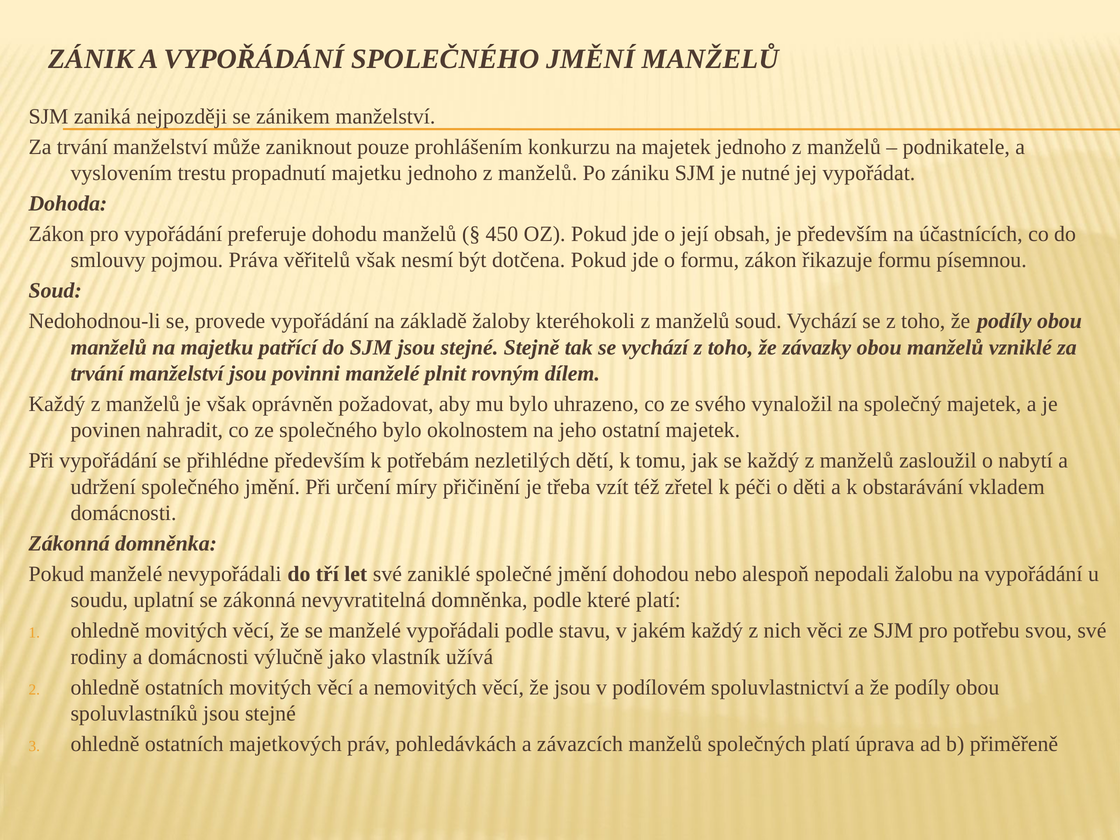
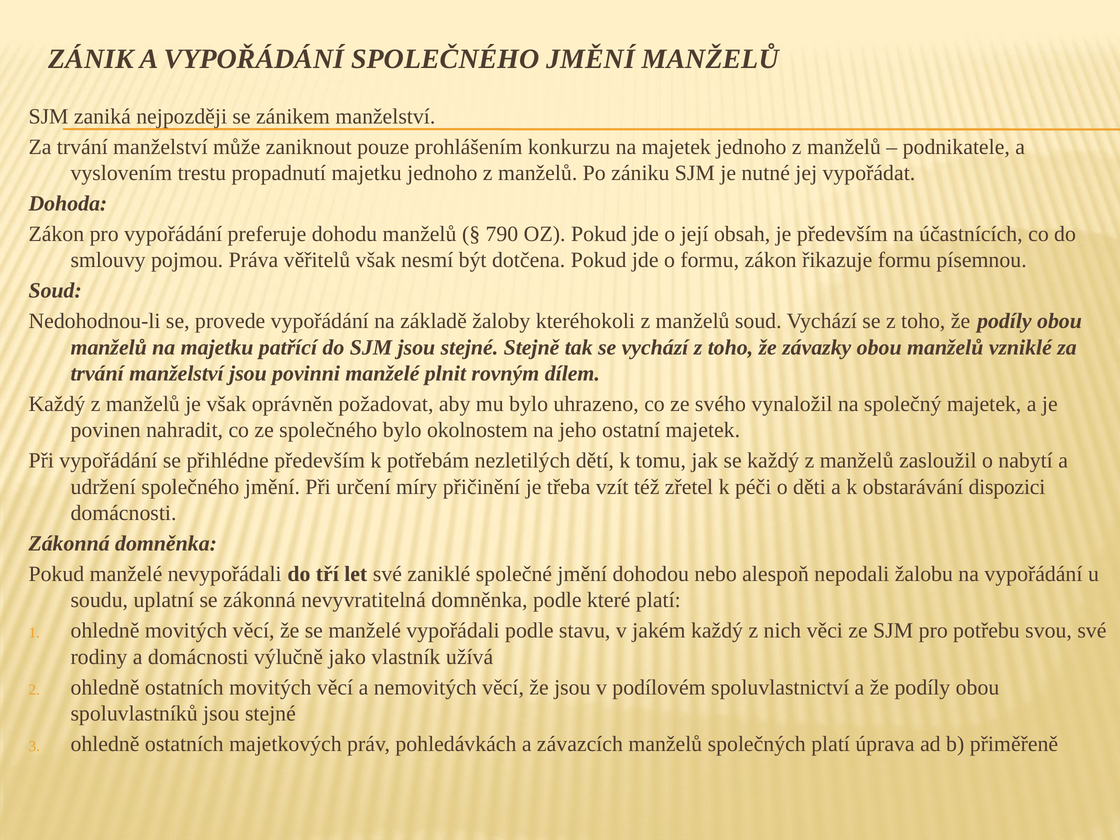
450: 450 -> 790 (502, 234)
vkladem: vkladem -> dispozici (1007, 487)
